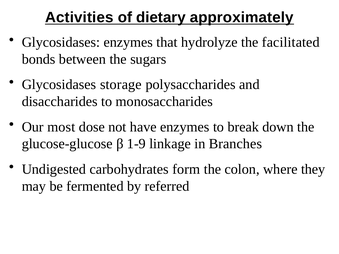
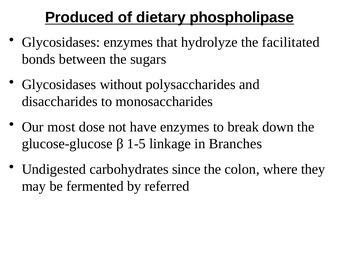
Activities: Activities -> Produced (79, 17)
approximately: approximately -> phospholipase (242, 17)
storage: storage -> without (121, 85)
1-9: 1-9 -> 1-5 (136, 144)
form: form -> since (186, 169)
